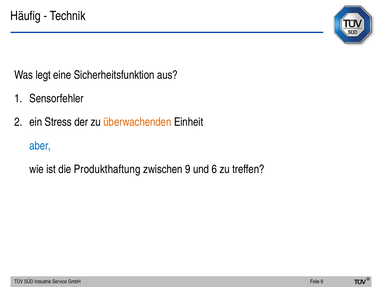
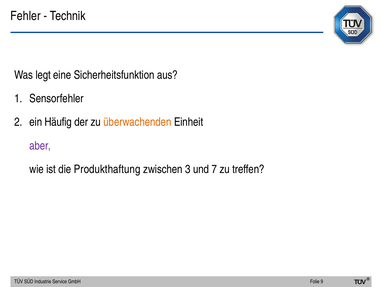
Häufig: Häufig -> Fehler (26, 16)
Stress: Stress -> Häufig (58, 122)
aber colour: blue -> purple (40, 145)
zwischen 9: 9 -> 3 (188, 169)
6: 6 -> 7 (214, 169)
